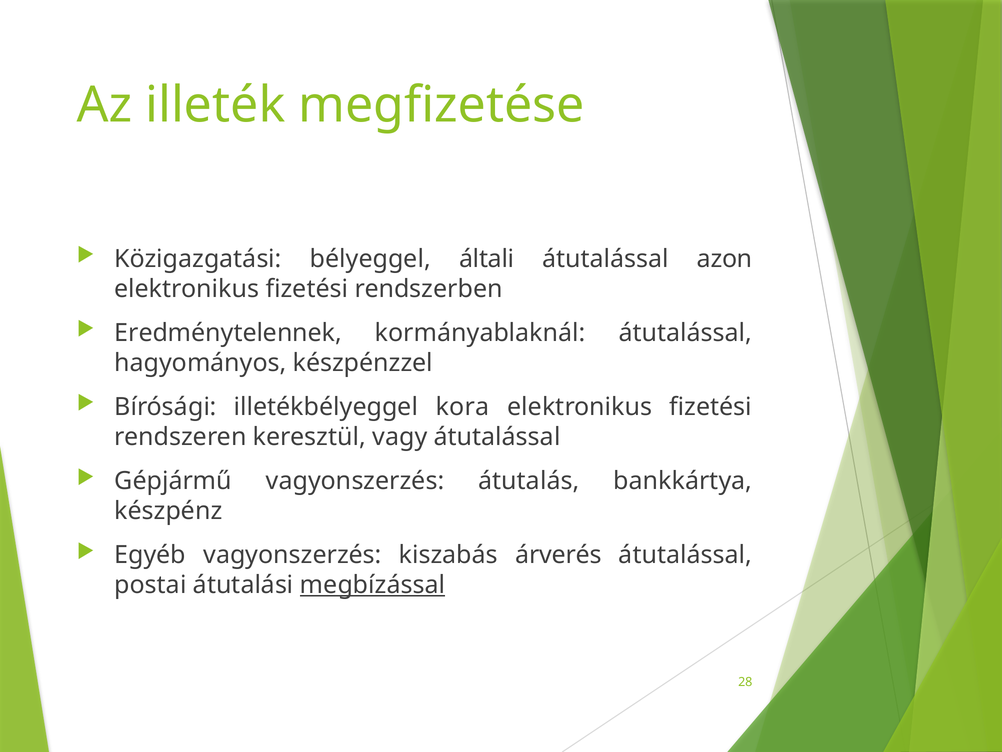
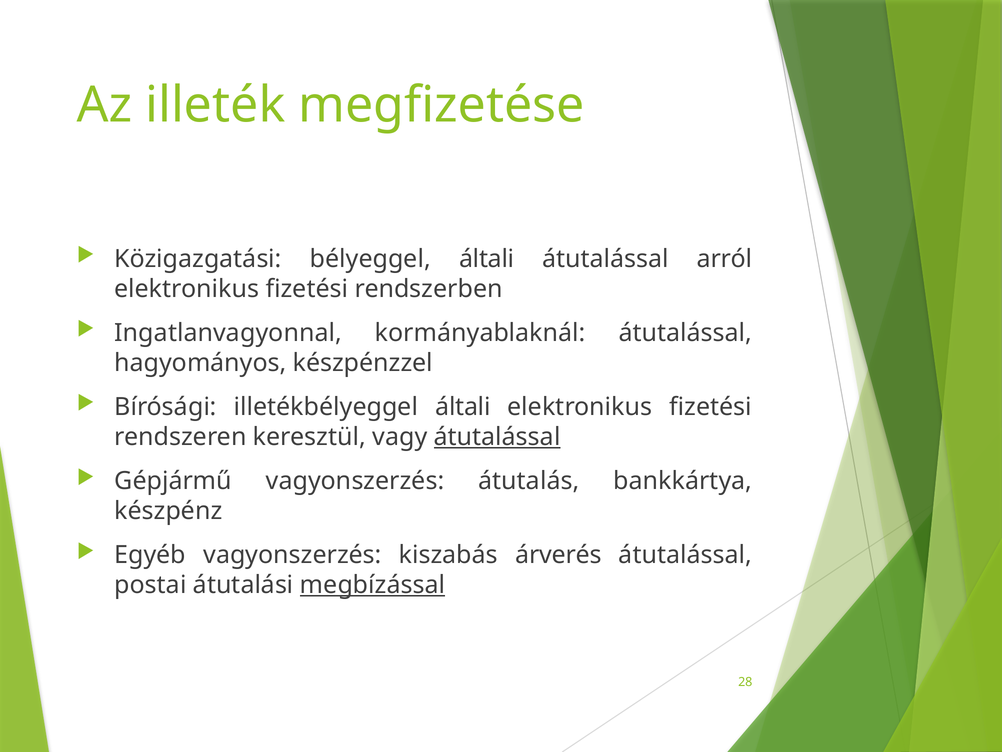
azon: azon -> arról (725, 259)
Eredménytelennek: Eredménytelennek -> Ingatlanvagyonnal (228, 333)
illetékbélyeggel kora: kora -> általi (463, 407)
átutalással underline: none -> present (497, 437)
